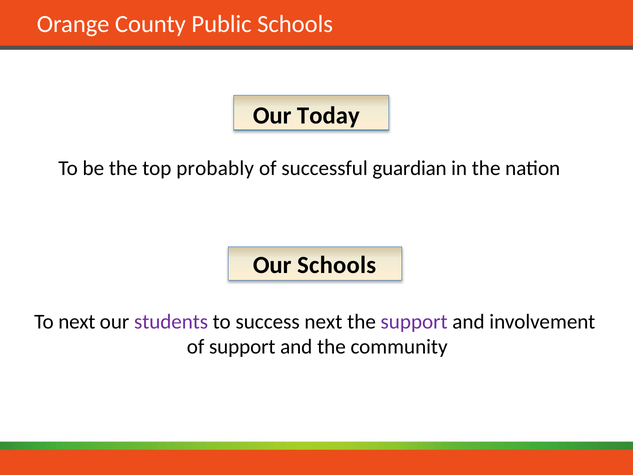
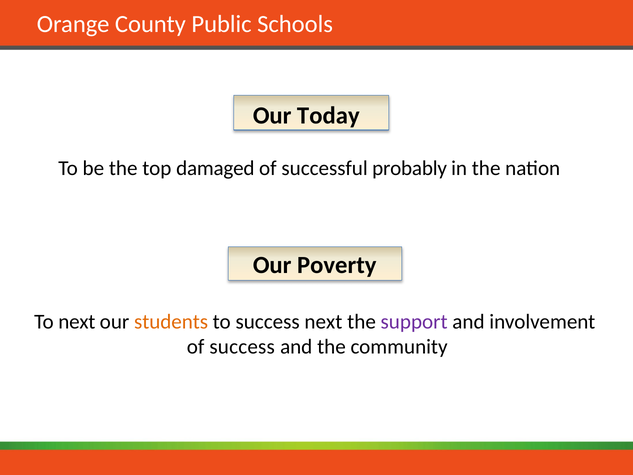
probably: probably -> damaged (215, 168)
guardian: guardian -> probably (410, 168)
Our Schools: Schools -> Poverty (337, 265)
students colour: purple -> orange (171, 321)
of support: support -> success (242, 347)
